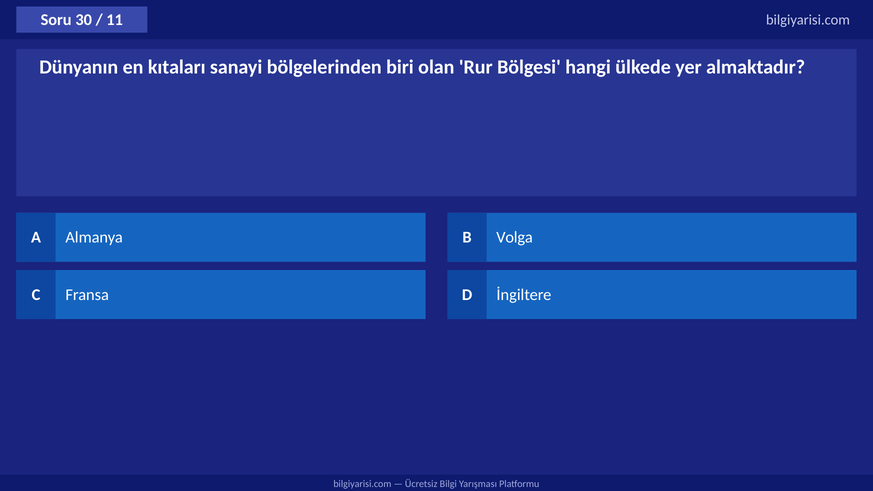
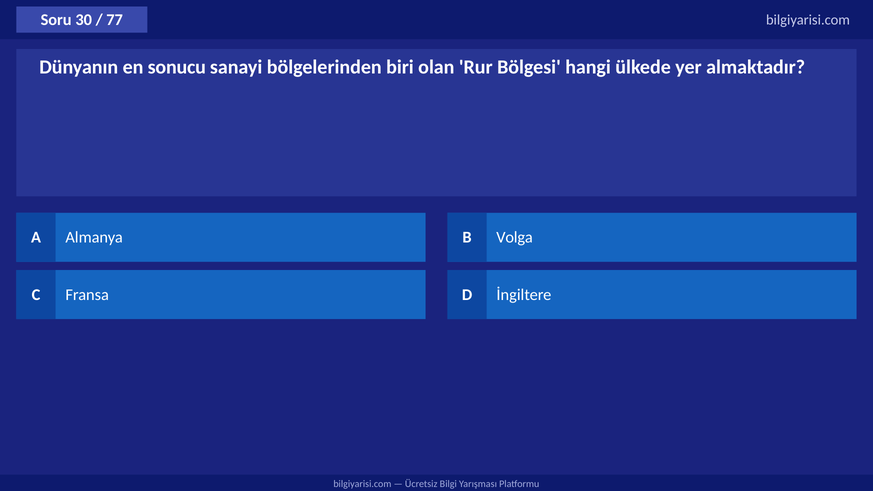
11: 11 -> 77 (115, 20)
kıtaları: kıtaları -> sonucu (177, 67)
